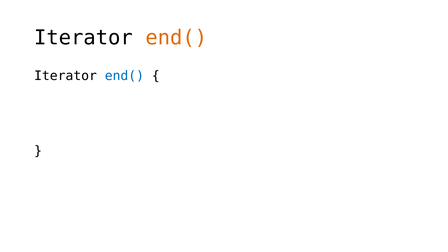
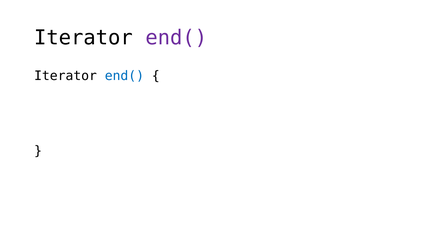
end( colour: orange -> purple (176, 38)
